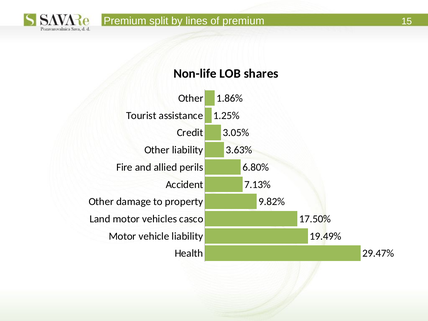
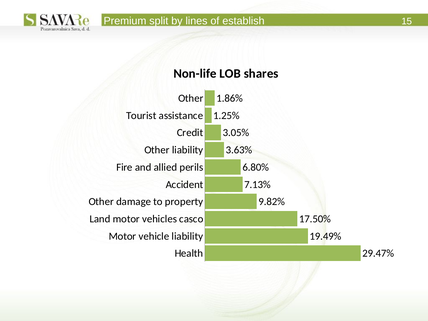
of premium: premium -> establish (243, 21)
